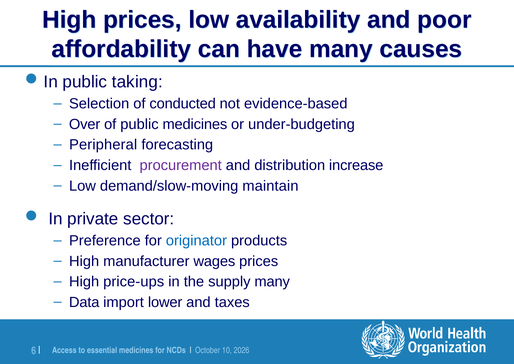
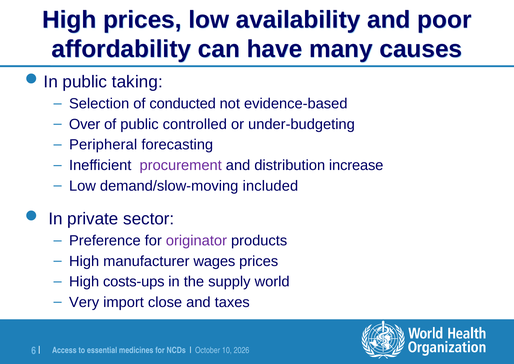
public medicines: medicines -> controlled (195, 124)
maintain: maintain -> included (270, 186)
originator colour: blue -> purple (196, 240)
price-ups: price-ups -> costs-ups (134, 281)
supply many: many -> world (272, 281)
Data: Data -> Very (84, 302)
lower: lower -> close (165, 302)
